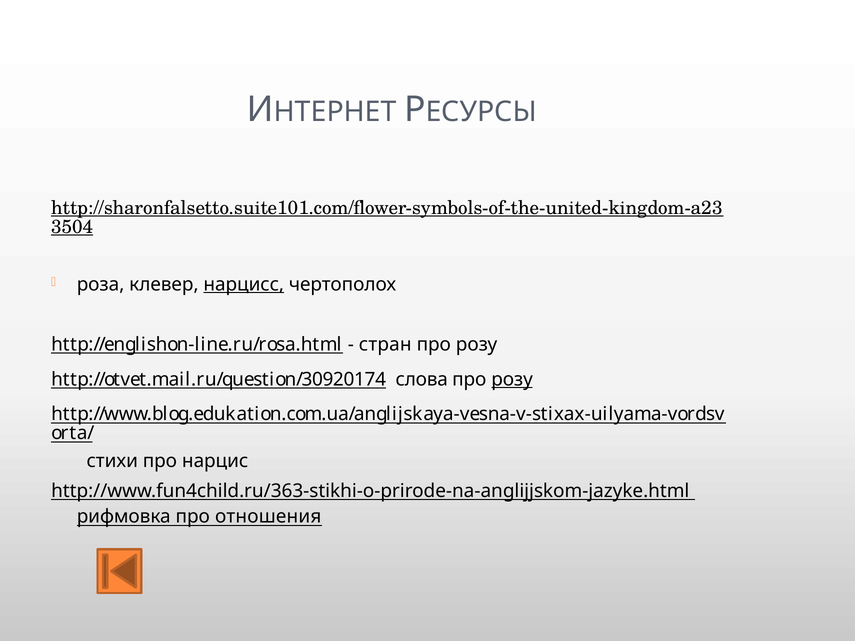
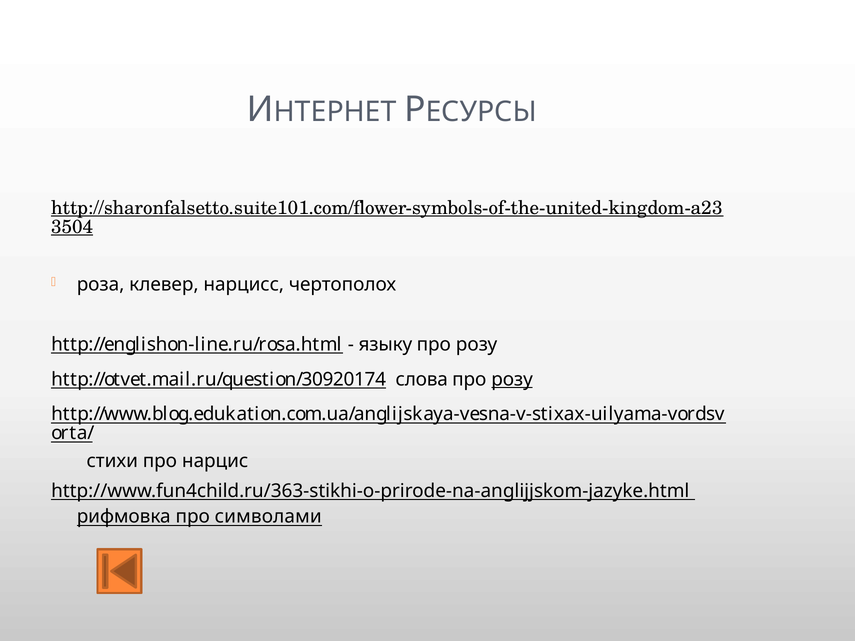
нарцисс underline: present -> none (244, 285)
стран: стран -> языку (385, 344)
отношения: отношения -> символами (268, 517)
